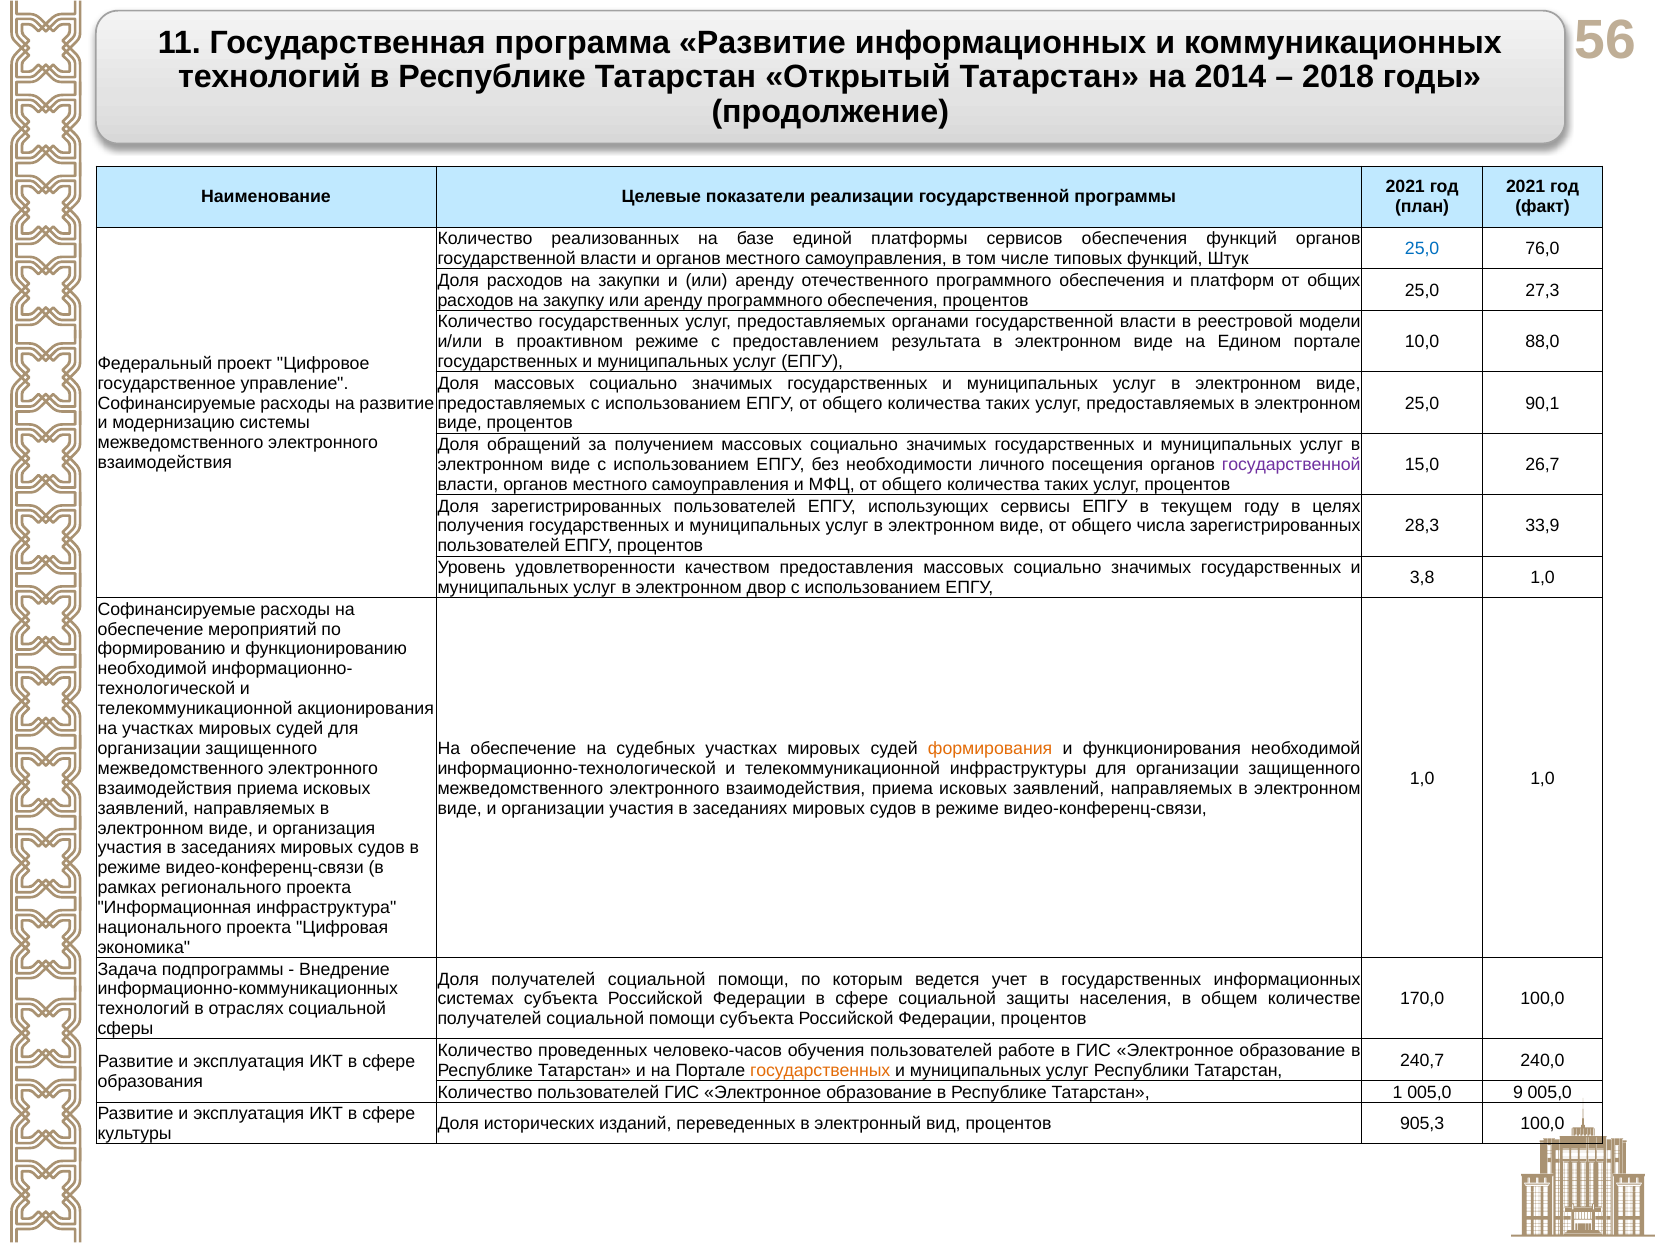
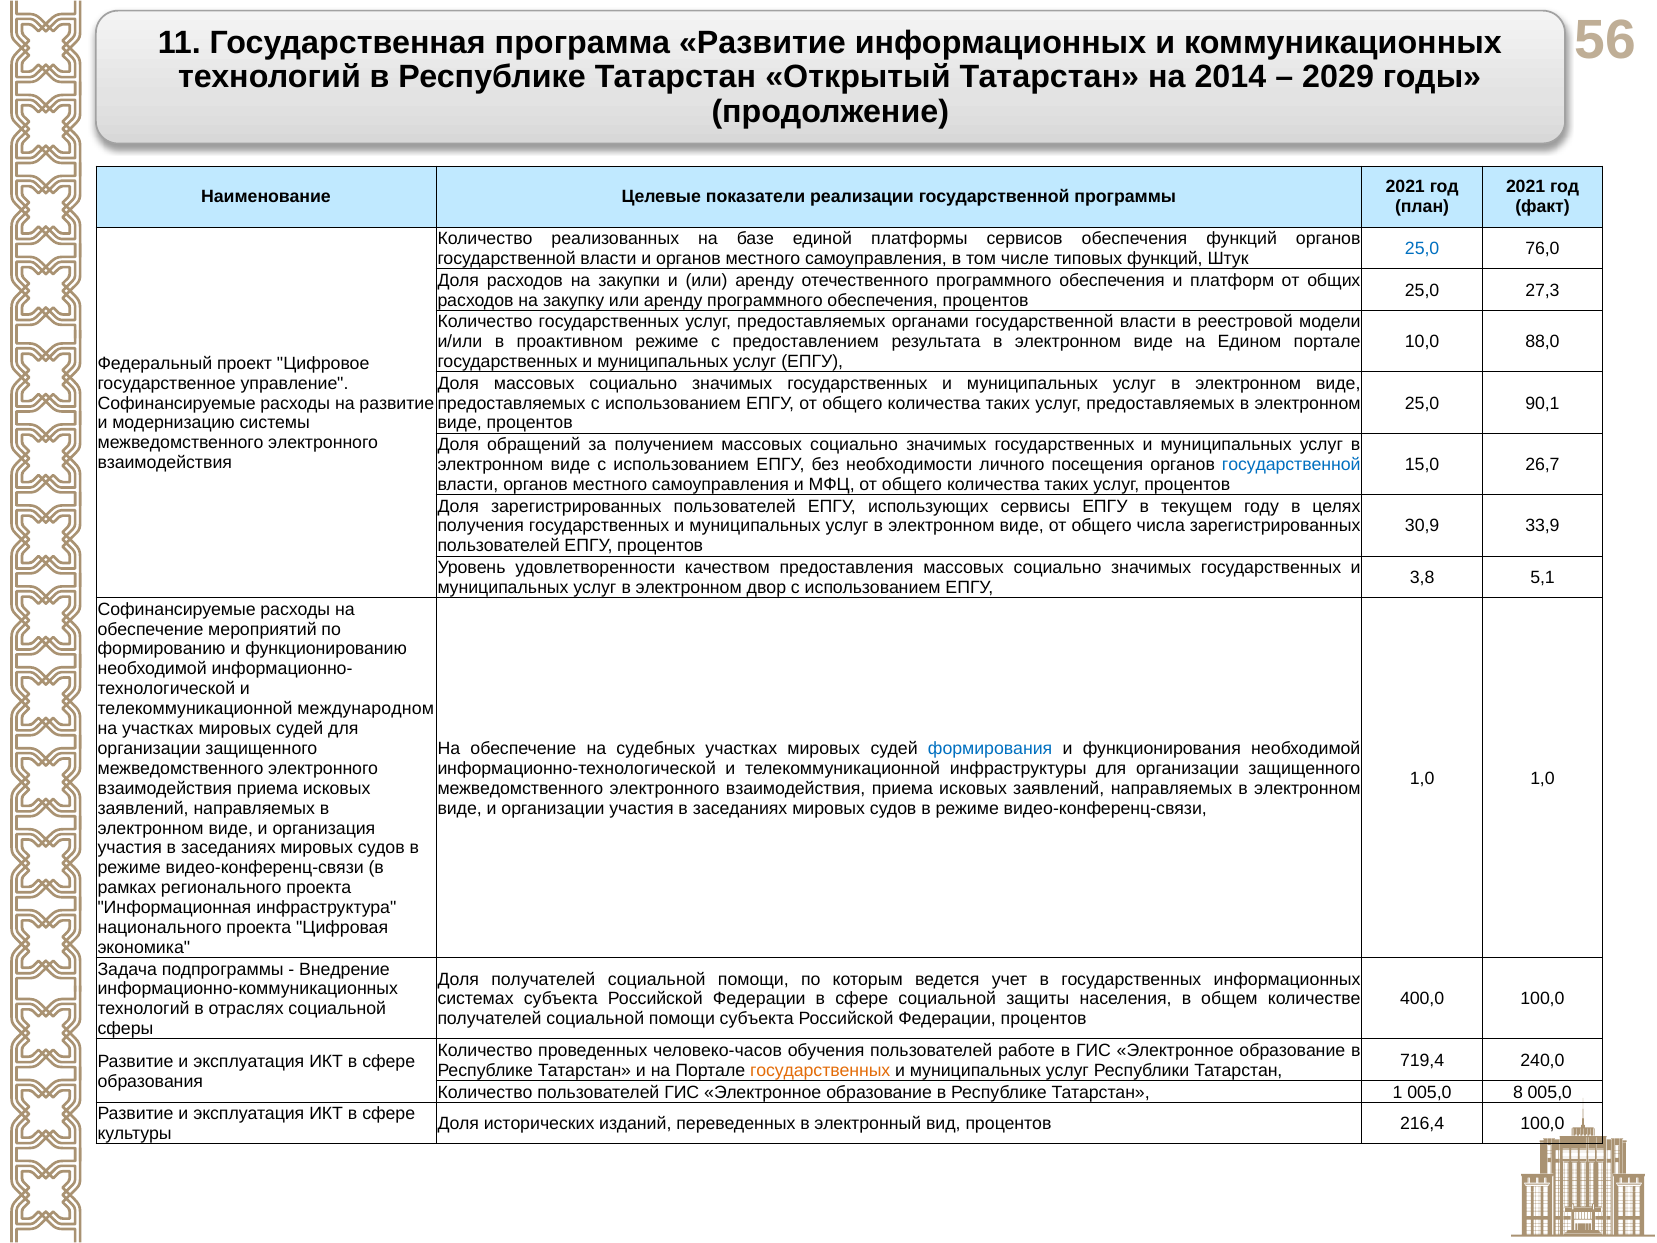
2018: 2018 -> 2029 (1338, 77)
государственной colour: purple -> blue (1291, 465)
28,3: 28,3 -> 30,9 (1422, 526)
3,8 1,0: 1,0 -> 5,1 (1543, 578)
акционирования: акционирования -> международном (366, 709)
формирования colour: orange -> blue (990, 748)
170,0: 170,0 -> 400,0 (1422, 999)
240,7: 240,7 -> 719,4 (1422, 1060)
9: 9 -> 8 (1518, 1092)
905,3: 905,3 -> 216,4 (1422, 1124)
